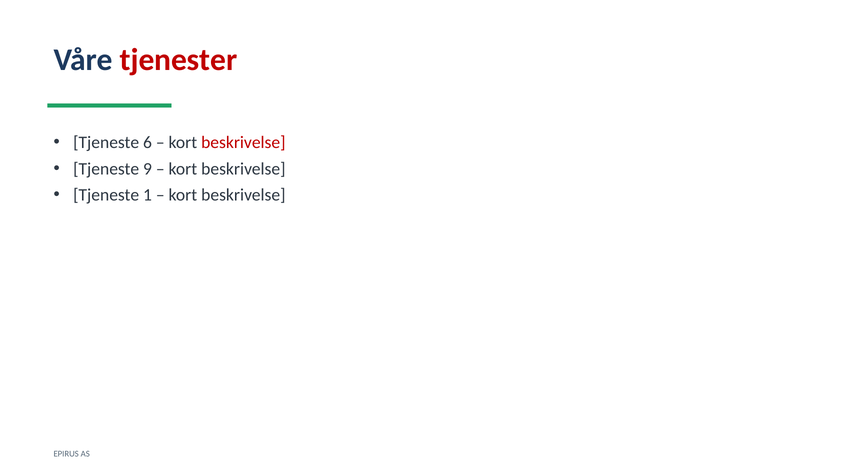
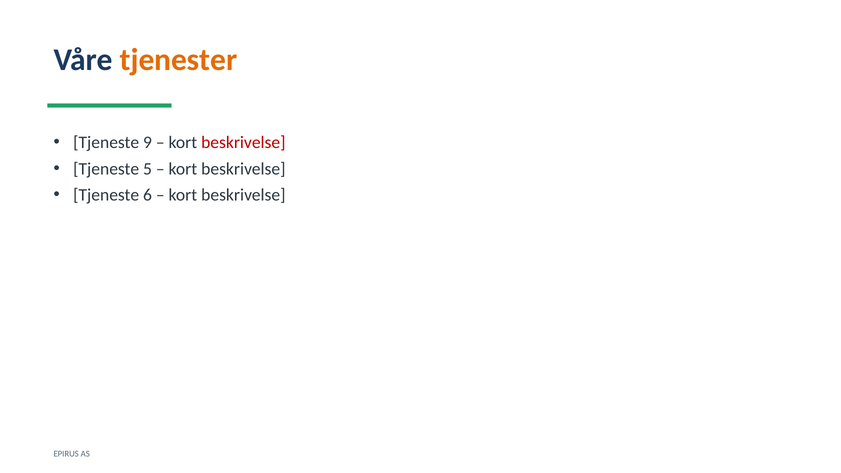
tjenester colour: red -> orange (179, 60)
6: 6 -> 9 (147, 142)
9: 9 -> 5 (147, 169)
1: 1 -> 6 (147, 195)
